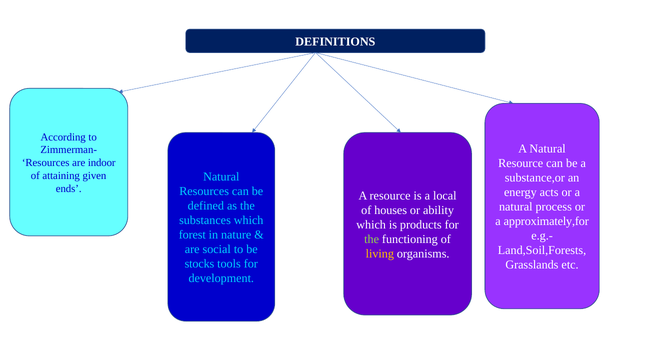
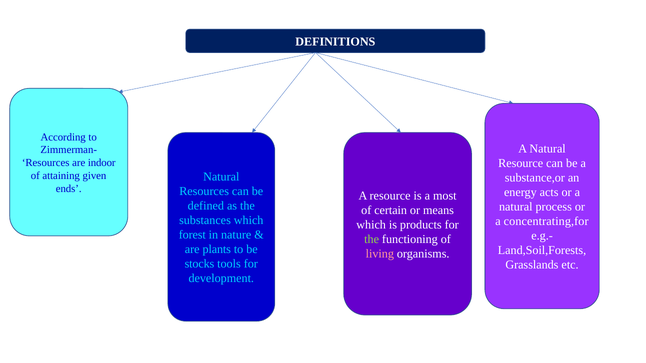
local: local -> most (445, 196)
houses: houses -> certain (391, 210)
ability: ability -> means (439, 210)
approximately,for: approximately,for -> concentrating,for (546, 222)
social: social -> plants (217, 250)
living colour: yellow -> pink (380, 254)
